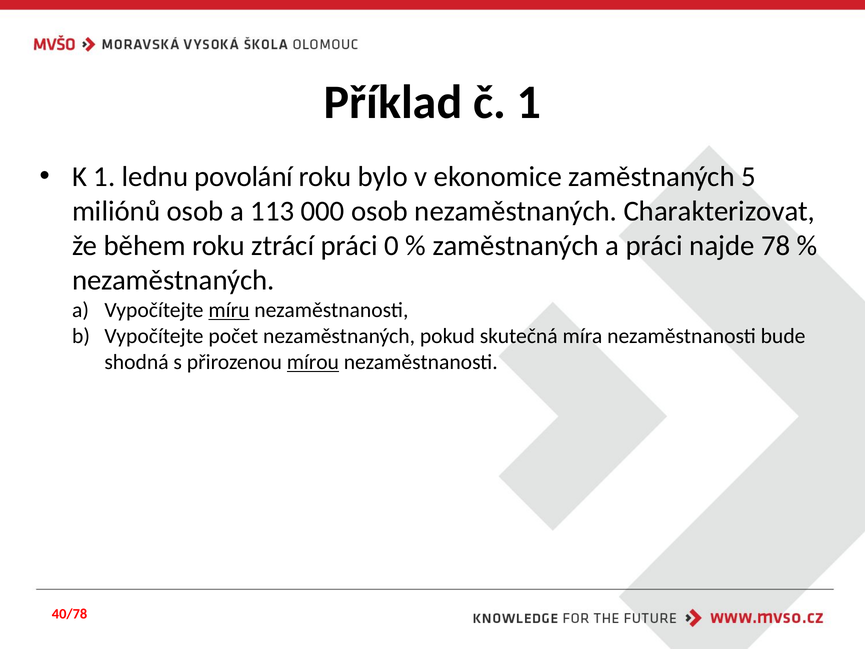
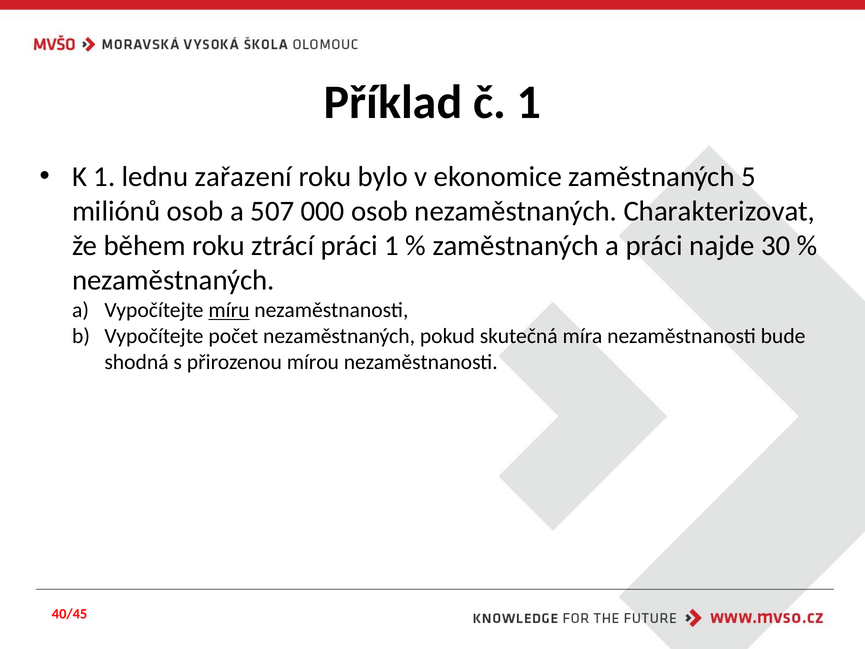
povolání: povolání -> zařazení (243, 177)
113: 113 -> 507 (272, 211)
práci 0: 0 -> 1 (392, 246)
78: 78 -> 30 (776, 246)
mírou underline: present -> none (313, 362)
40/78: 40/78 -> 40/45 (70, 614)
